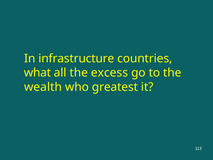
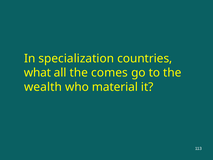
infrastructure: infrastructure -> specialization (76, 58)
excess: excess -> comes (109, 73)
greatest: greatest -> material (115, 87)
